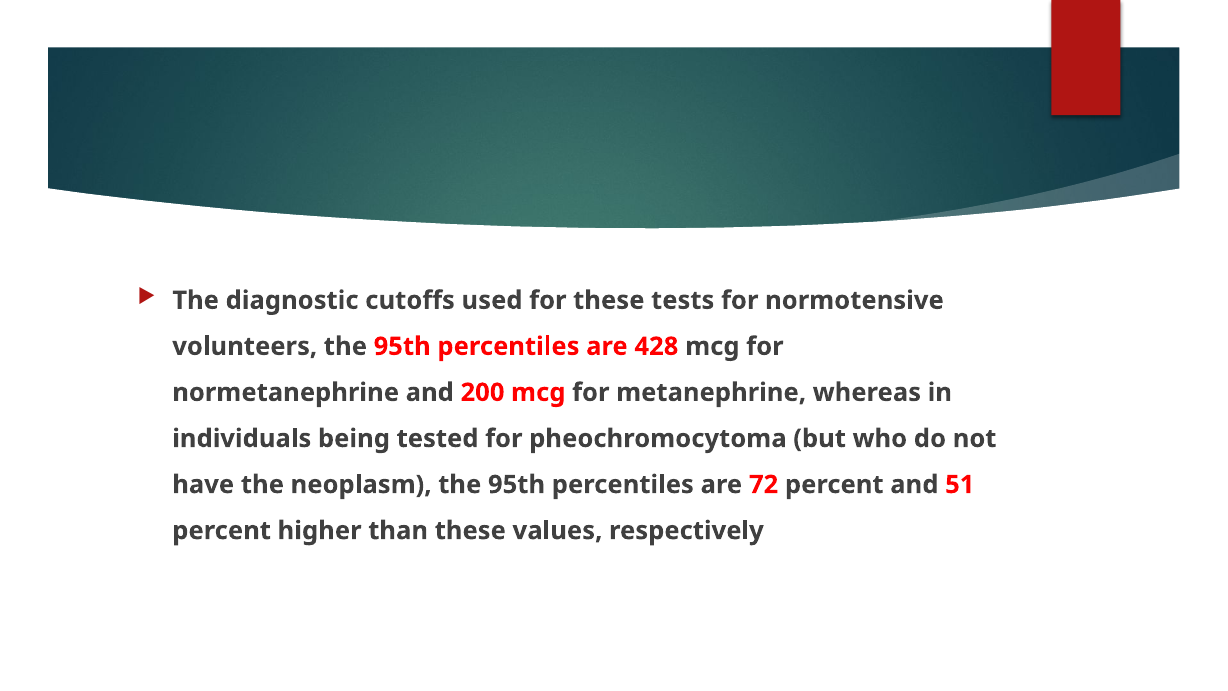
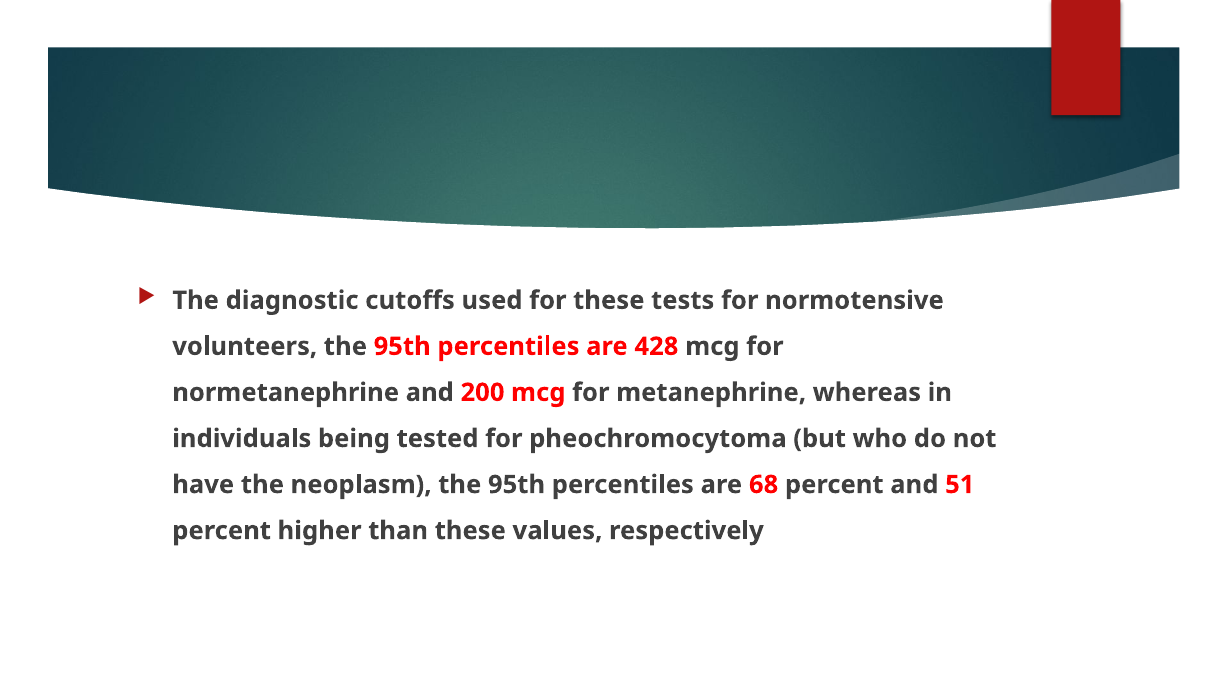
72: 72 -> 68 (764, 484)
